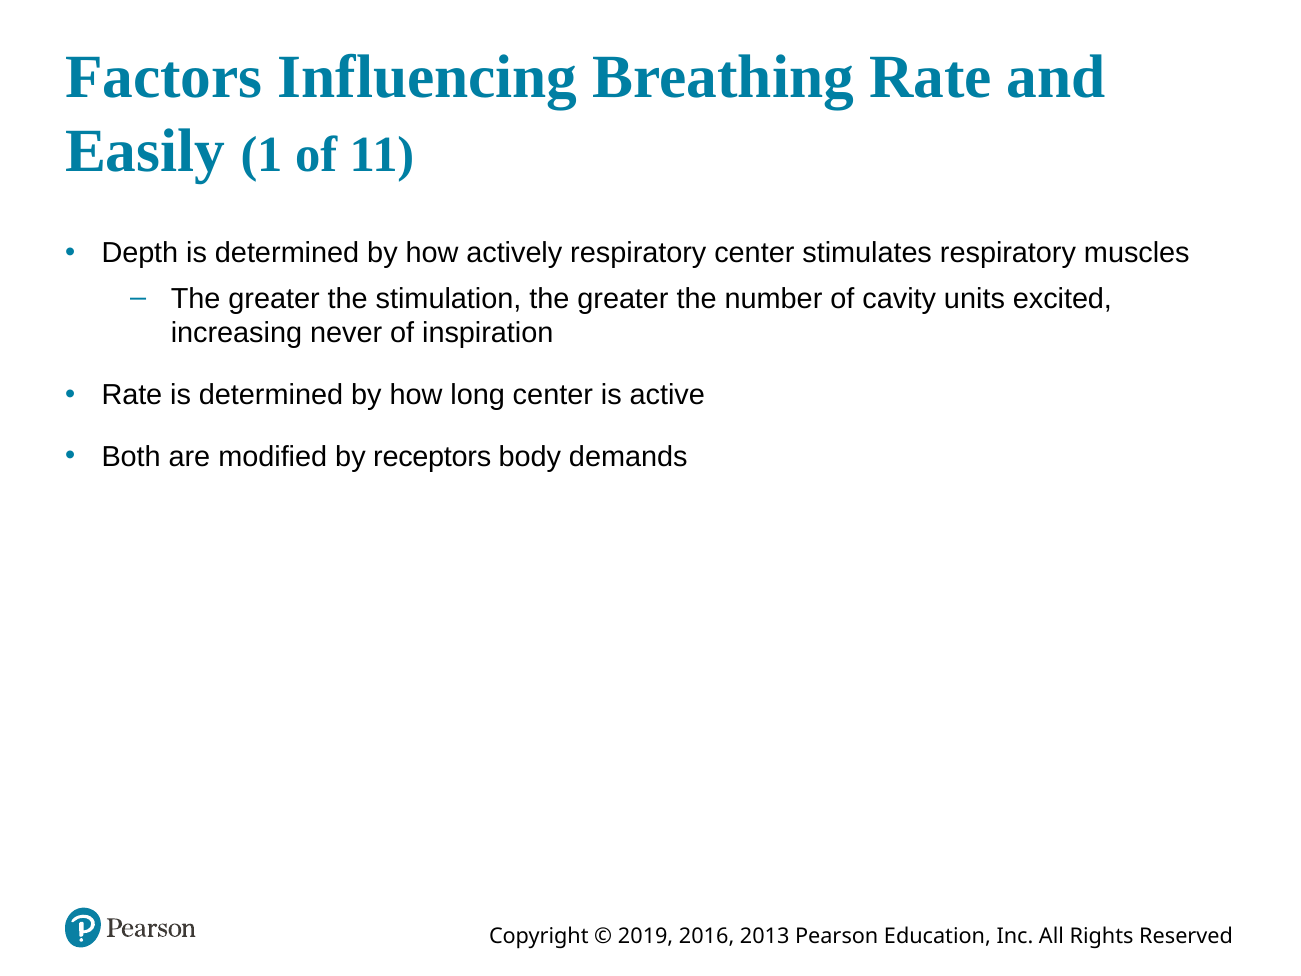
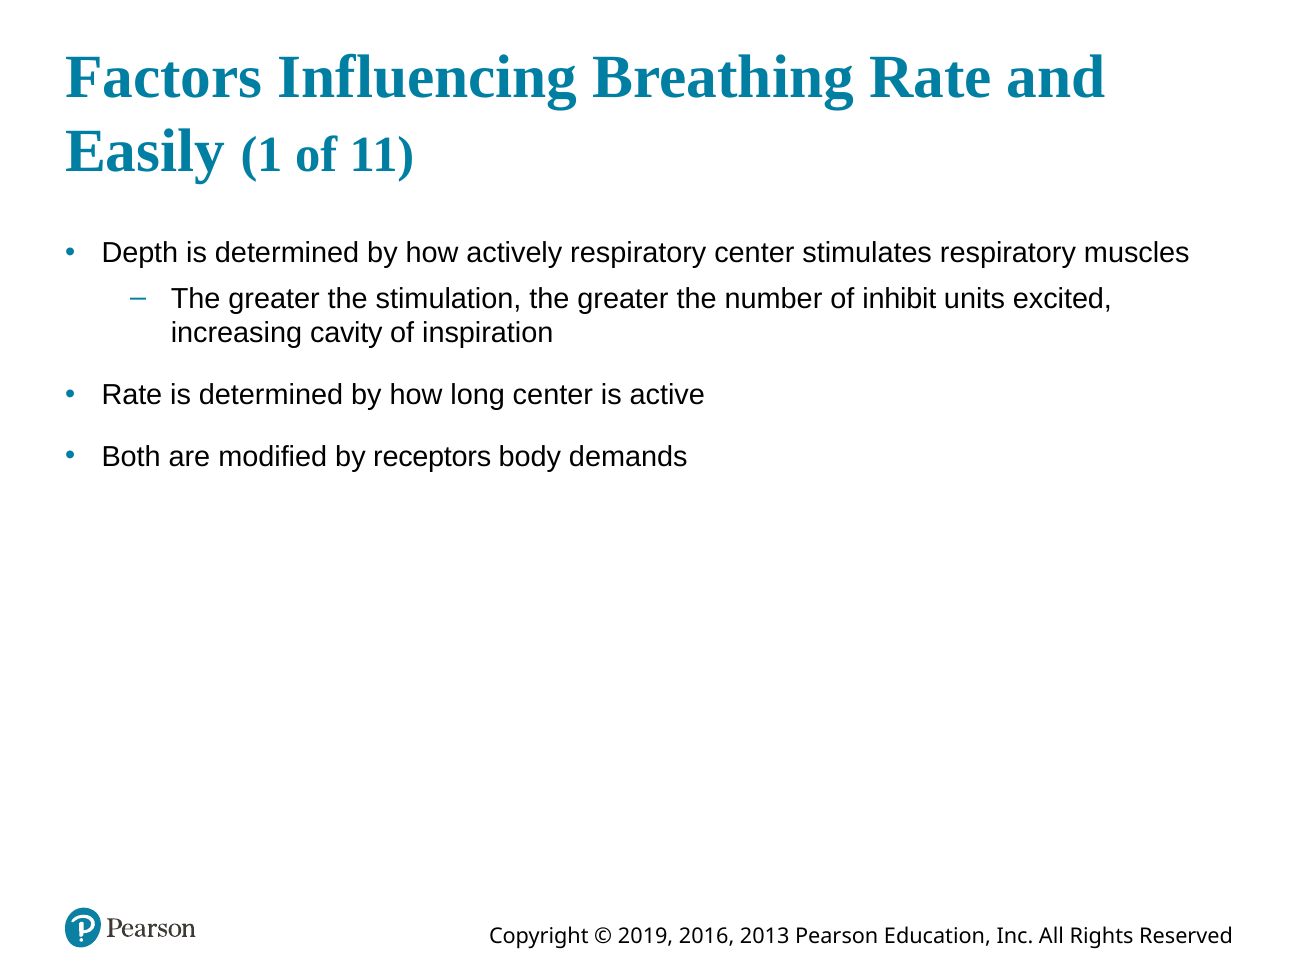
cavity: cavity -> inhibit (899, 299)
never: never -> cavity (346, 333)
